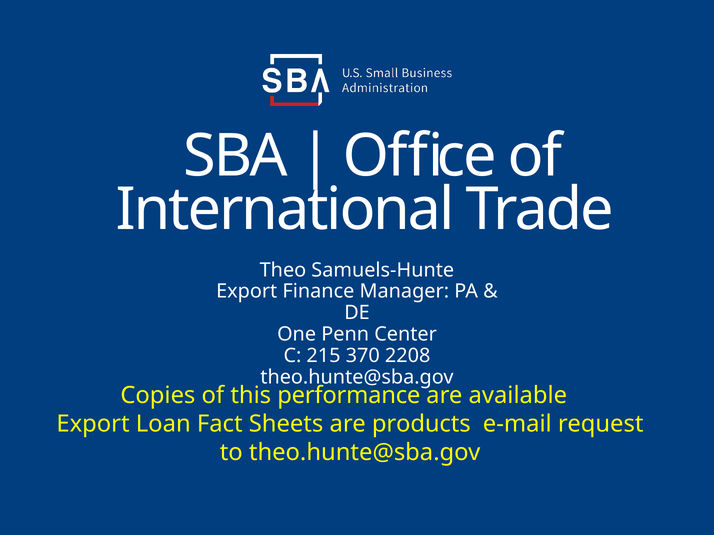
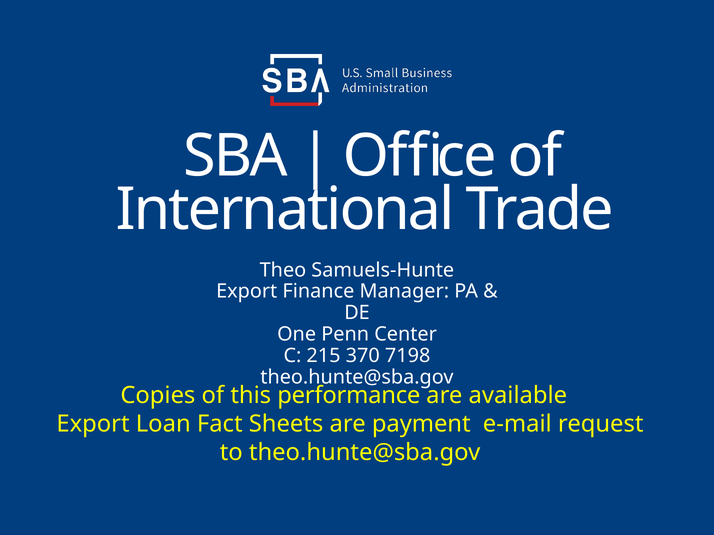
2208: 2208 -> 7198 (408, 356)
products: products -> payment (421, 424)
